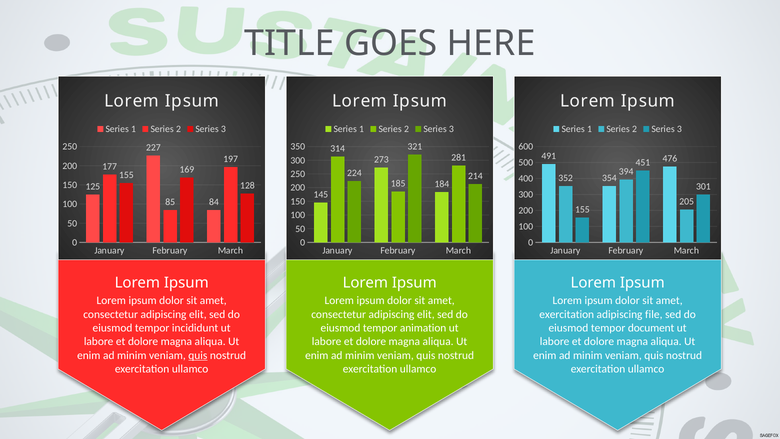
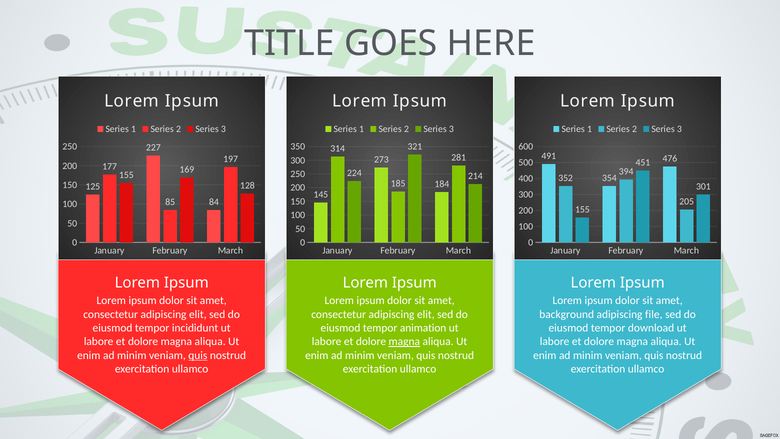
exercitation: exercitation -> background (567, 314)
document: document -> download (651, 328)
magna underline: none -> present (404, 341)
